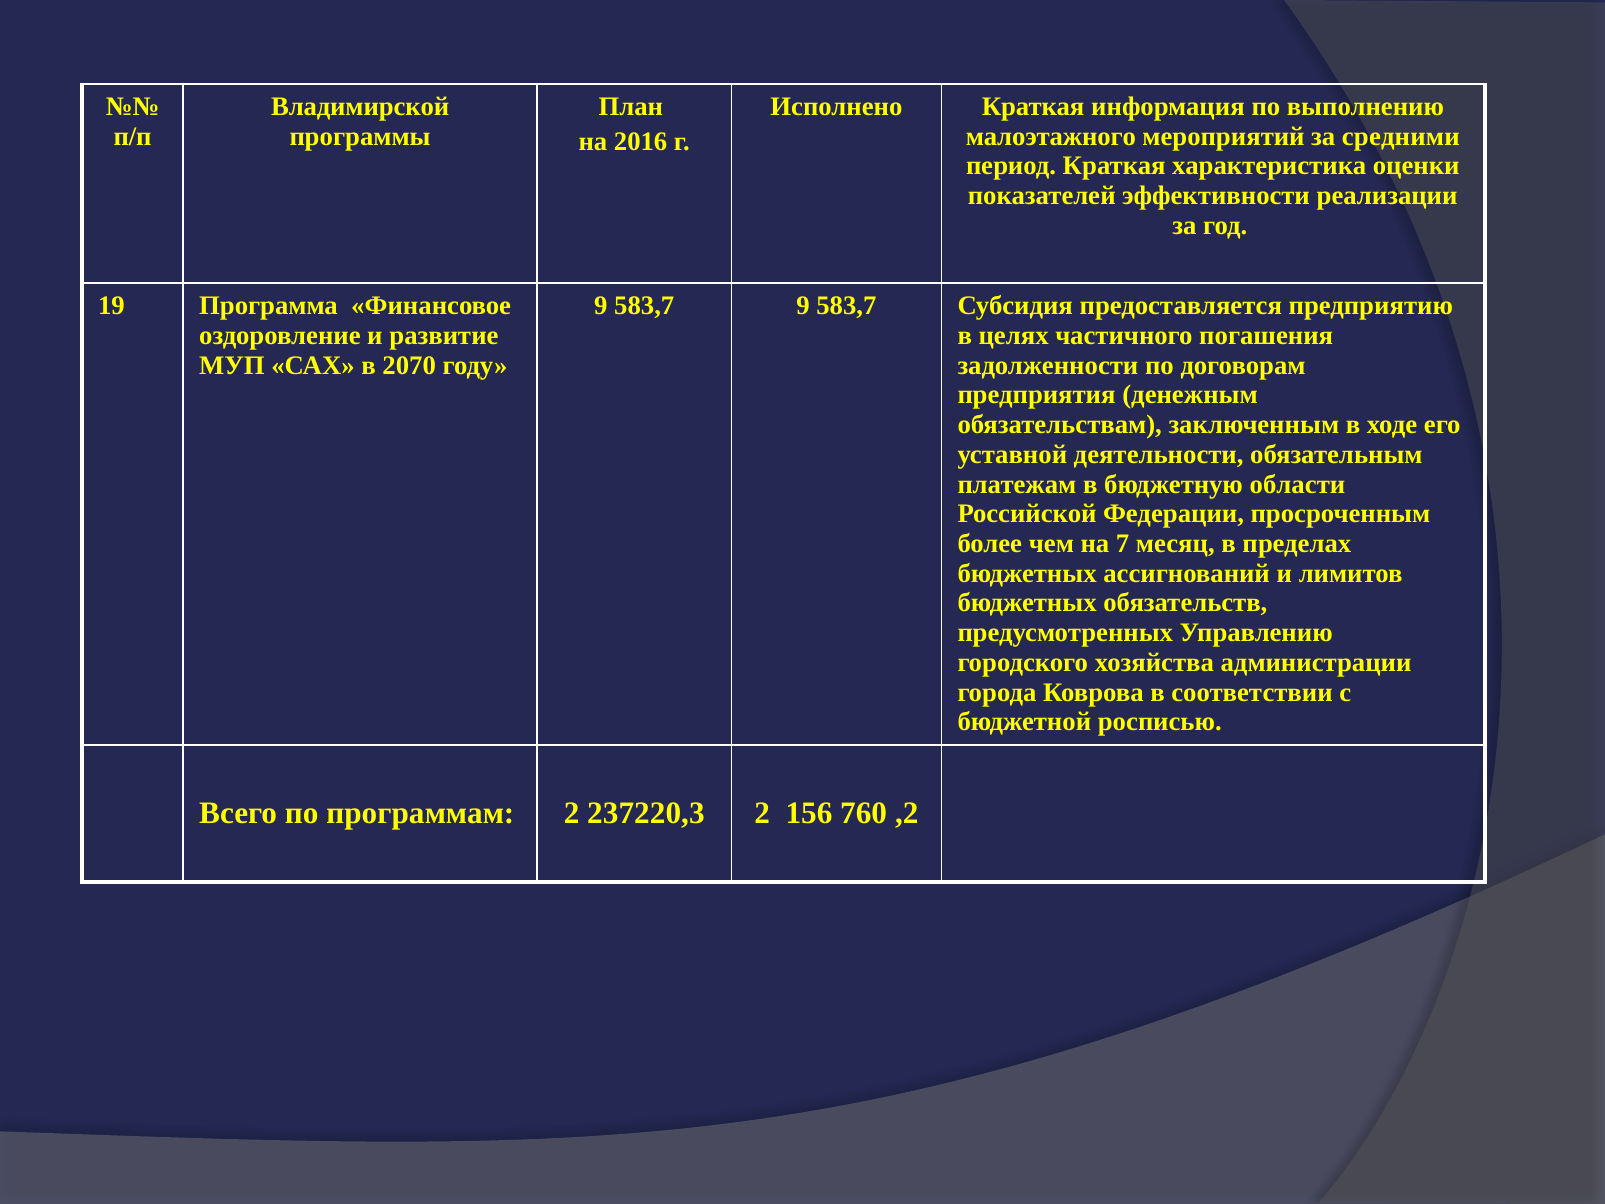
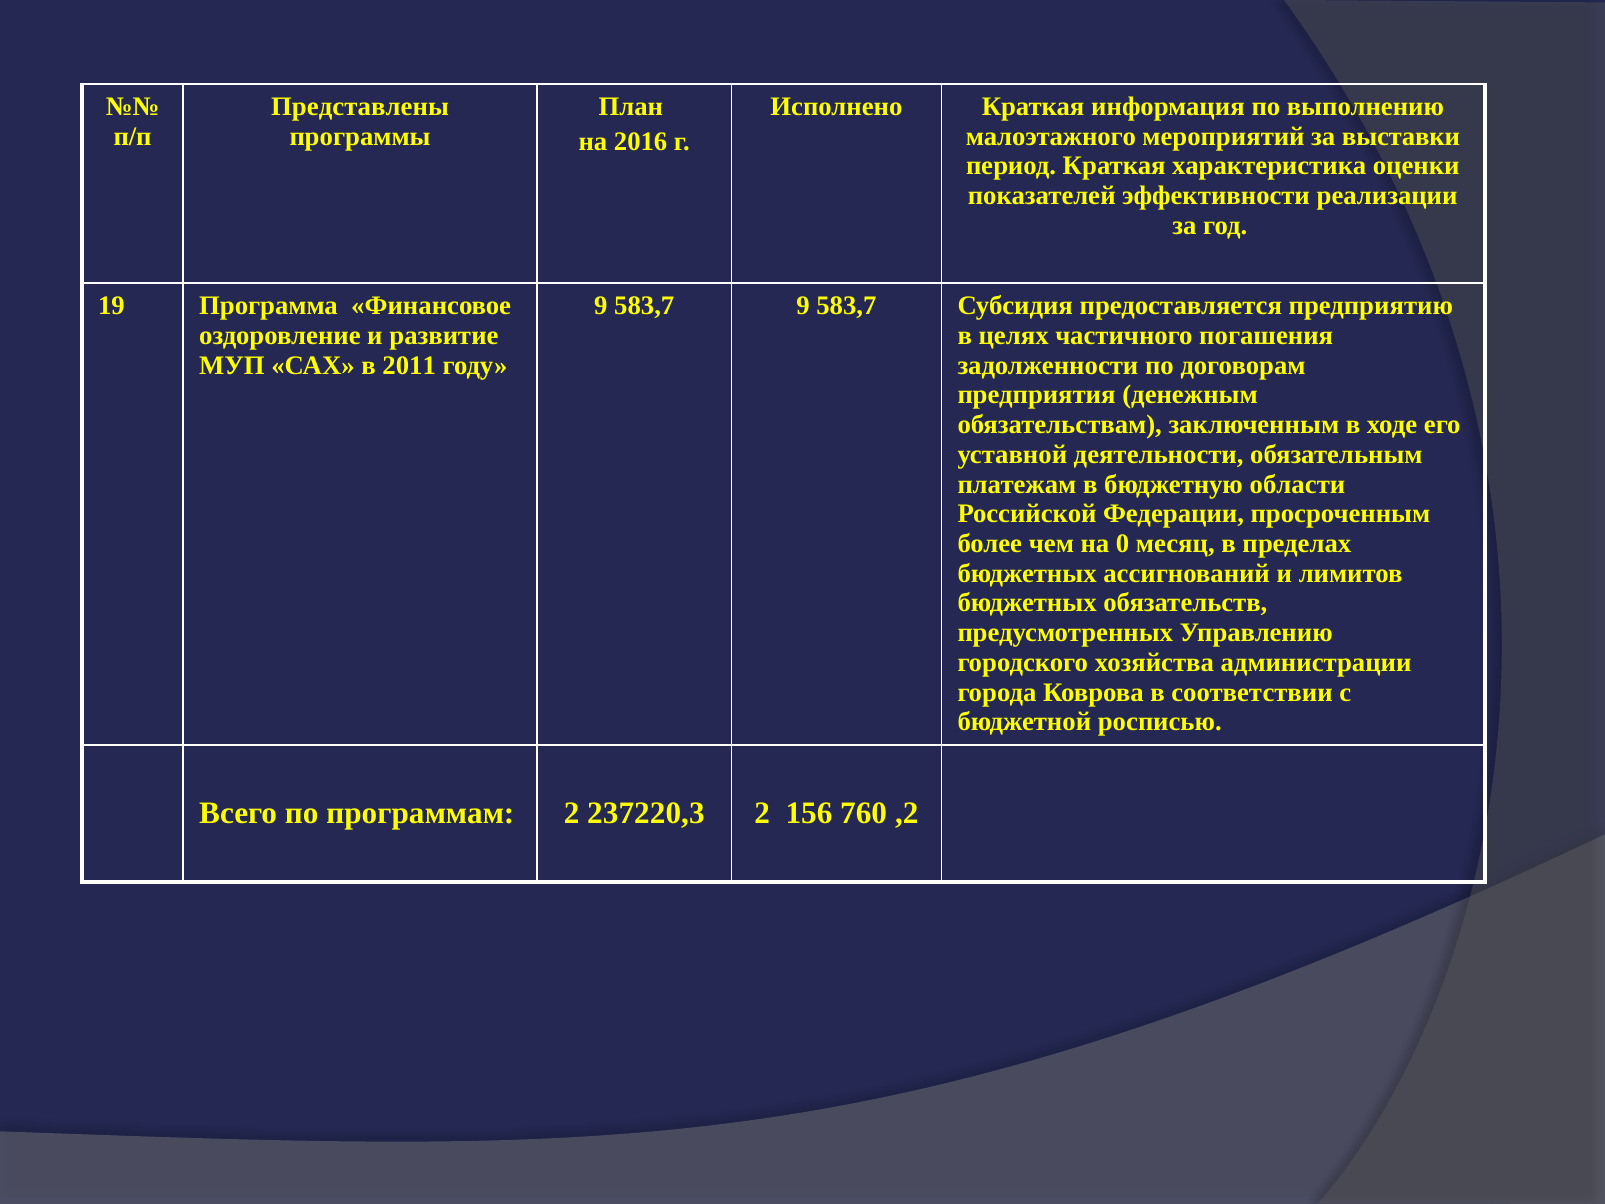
Владимирской: Владимирской -> Представлены (360, 107)
средними: средними -> выставки (1401, 136)
2070: 2070 -> 2011 (409, 365)
7: 7 -> 0 (1123, 544)
